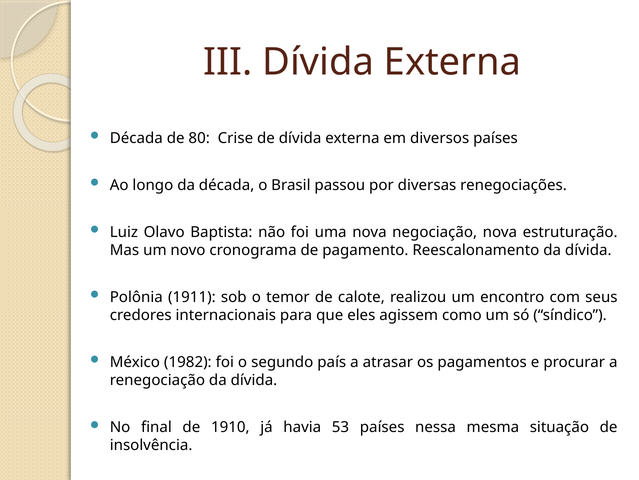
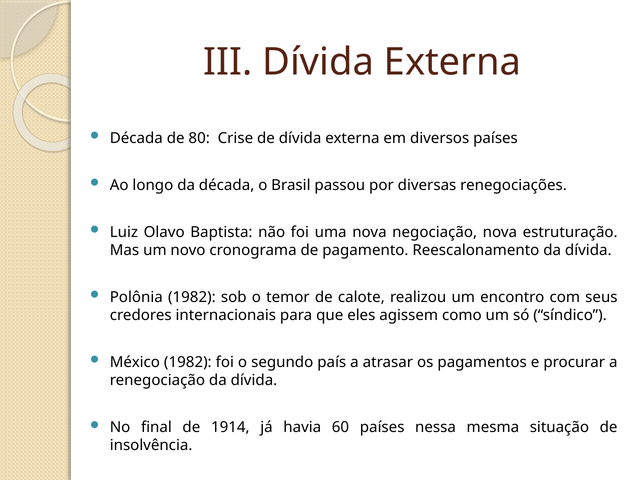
Polônia 1911: 1911 -> 1982 (192, 297)
1910: 1910 -> 1914 (230, 427)
53: 53 -> 60 (340, 427)
